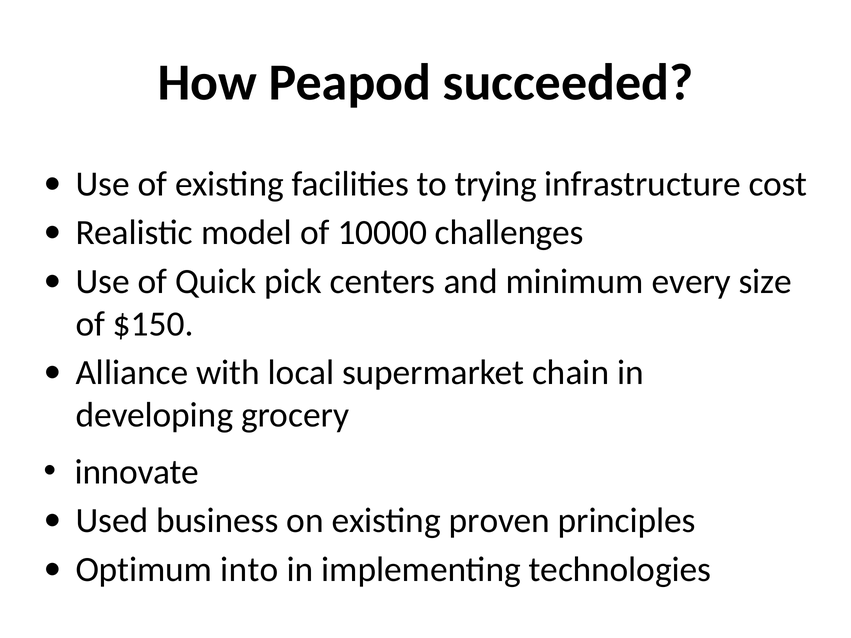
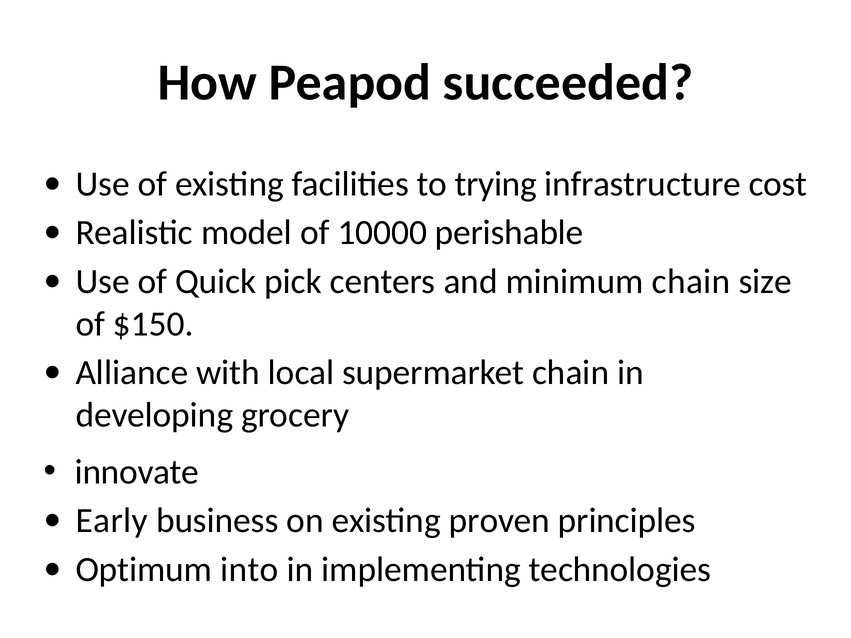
challenges: challenges -> perishable (509, 233)
minimum every: every -> chain (691, 282)
Used: Used -> Early (112, 521)
